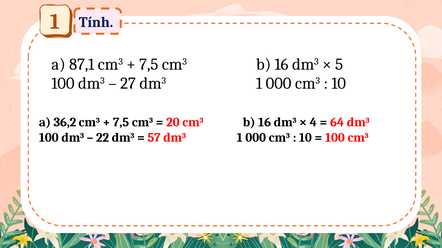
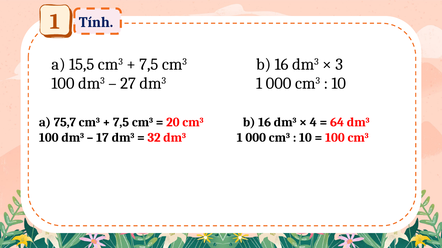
87,1: 87,1 -> 15,5 (82, 65)
5: 5 -> 3 (339, 65)
36,2: 36,2 -> 75,7 (65, 123)
22: 22 -> 17 (102, 138)
57: 57 -> 32 (154, 138)
